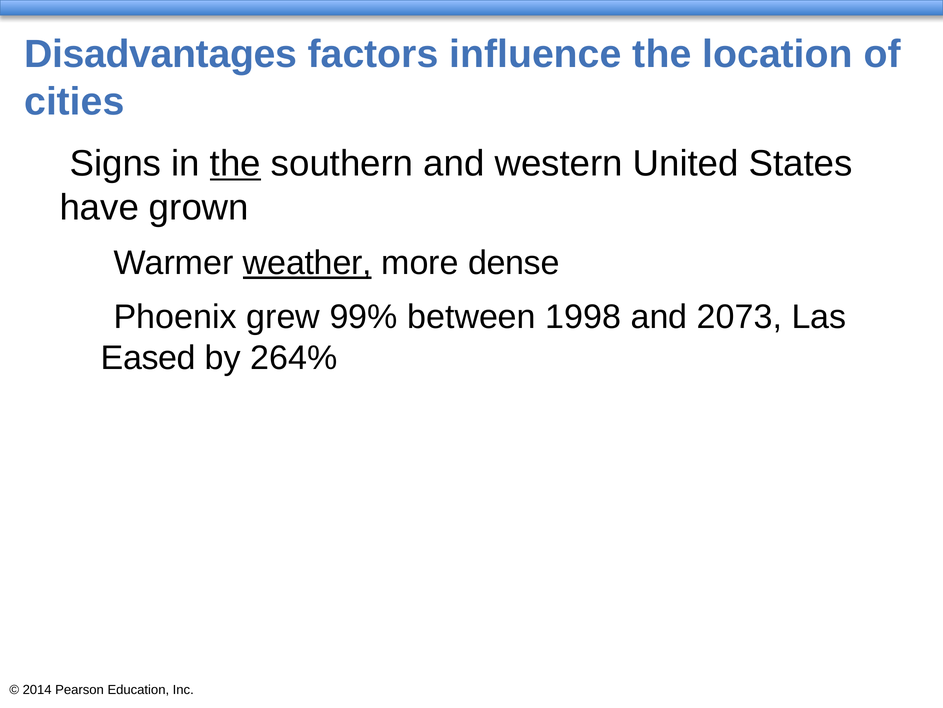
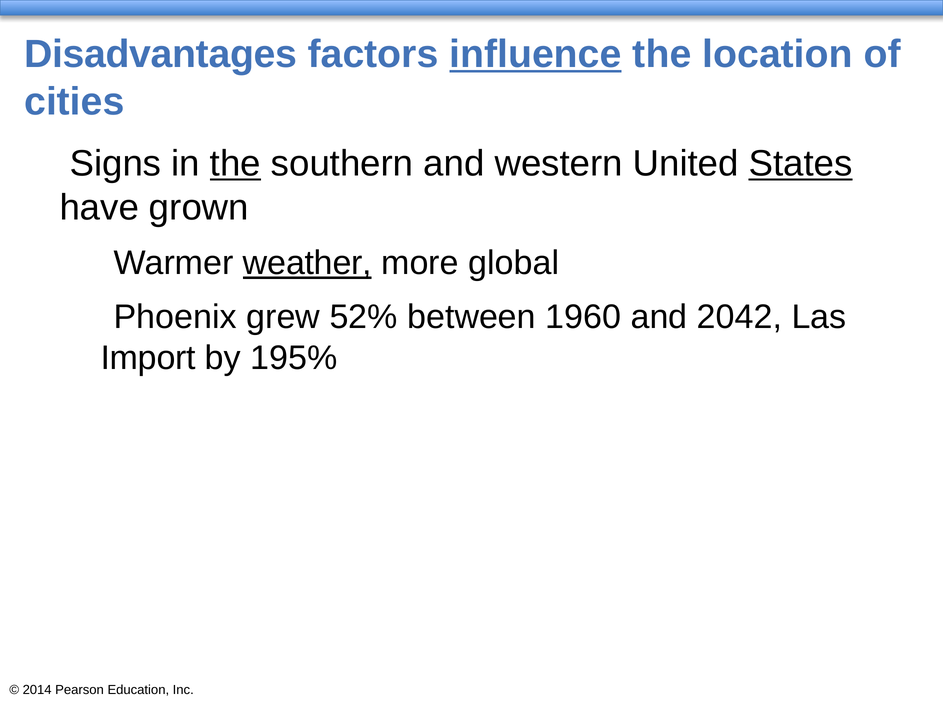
influence underline: none -> present (535, 54)
States underline: none -> present (801, 163)
dense: dense -> global (514, 263)
99%: 99% -> 52% (364, 317)
1998: 1998 -> 1960 (583, 317)
2073: 2073 -> 2042 (739, 317)
Eased: Eased -> Import (148, 358)
264%: 264% -> 195% (294, 358)
